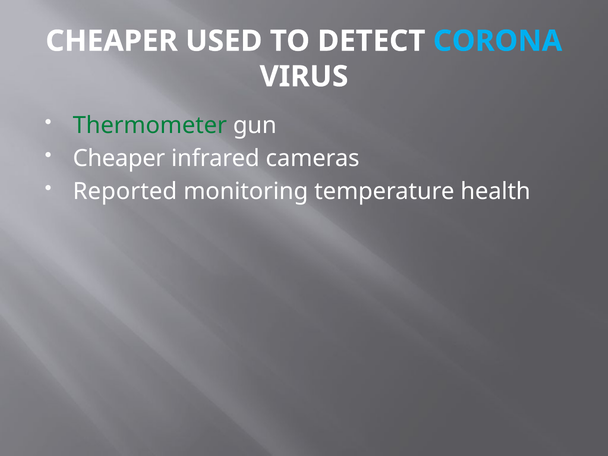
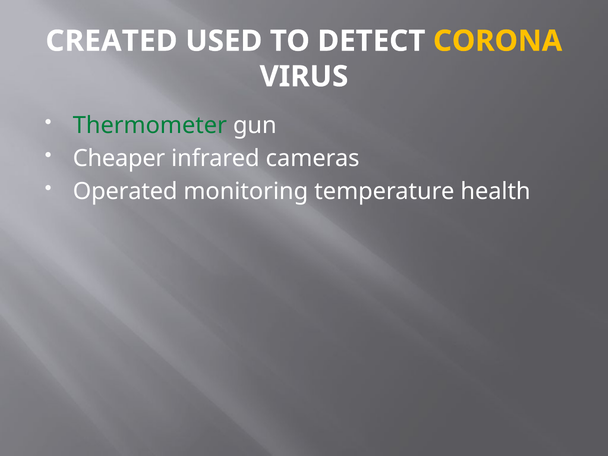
CHEAPER: CHEAPER -> CREATED (111, 41)
CORONA colour: light blue -> yellow (498, 41)
Reported: Reported -> Operated (125, 191)
